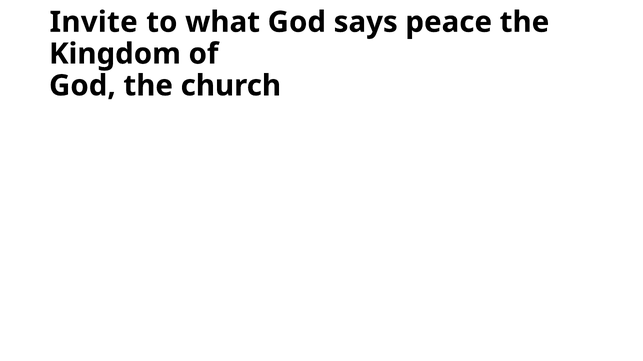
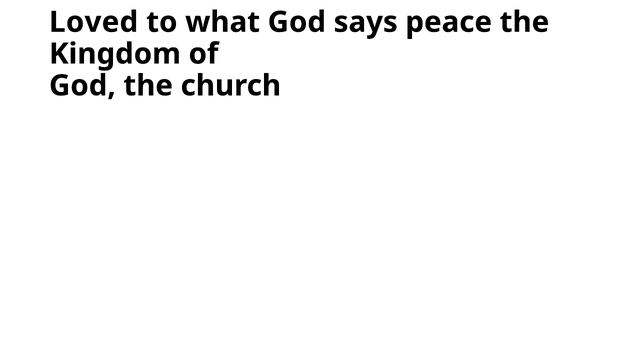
Invite: Invite -> Loved (94, 22)
